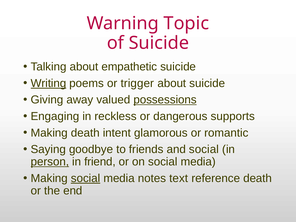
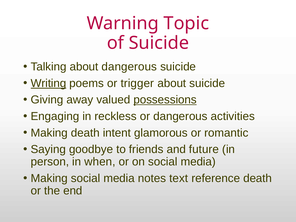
about empathetic: empathetic -> dangerous (129, 67)
supports: supports -> activities (233, 116)
and social: social -> future (204, 149)
person underline: present -> none (50, 162)
friend: friend -> when (100, 162)
social underline: present -> none (86, 178)
